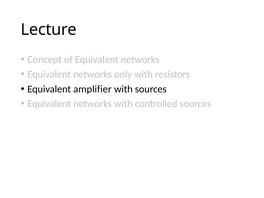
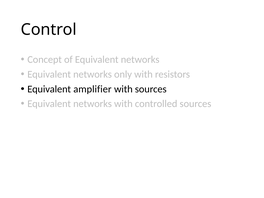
Lecture: Lecture -> Control (49, 30)
